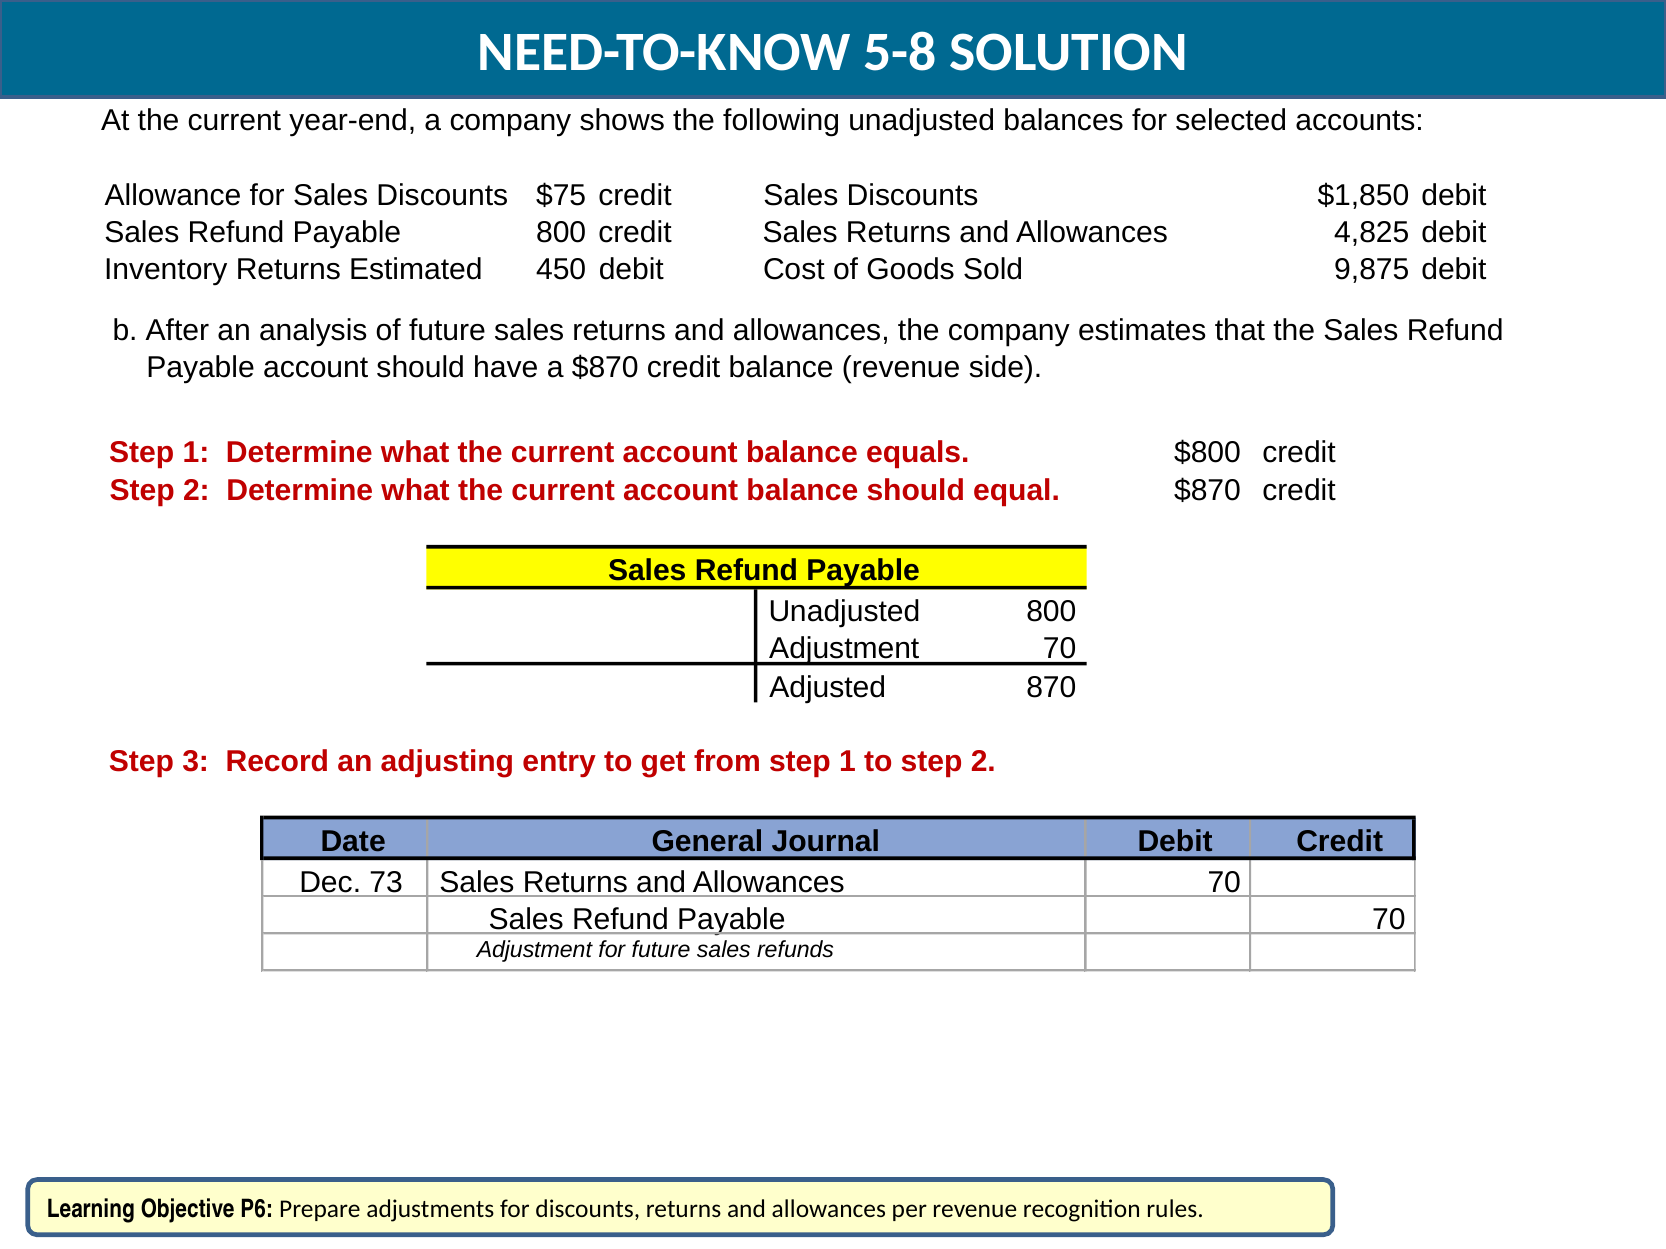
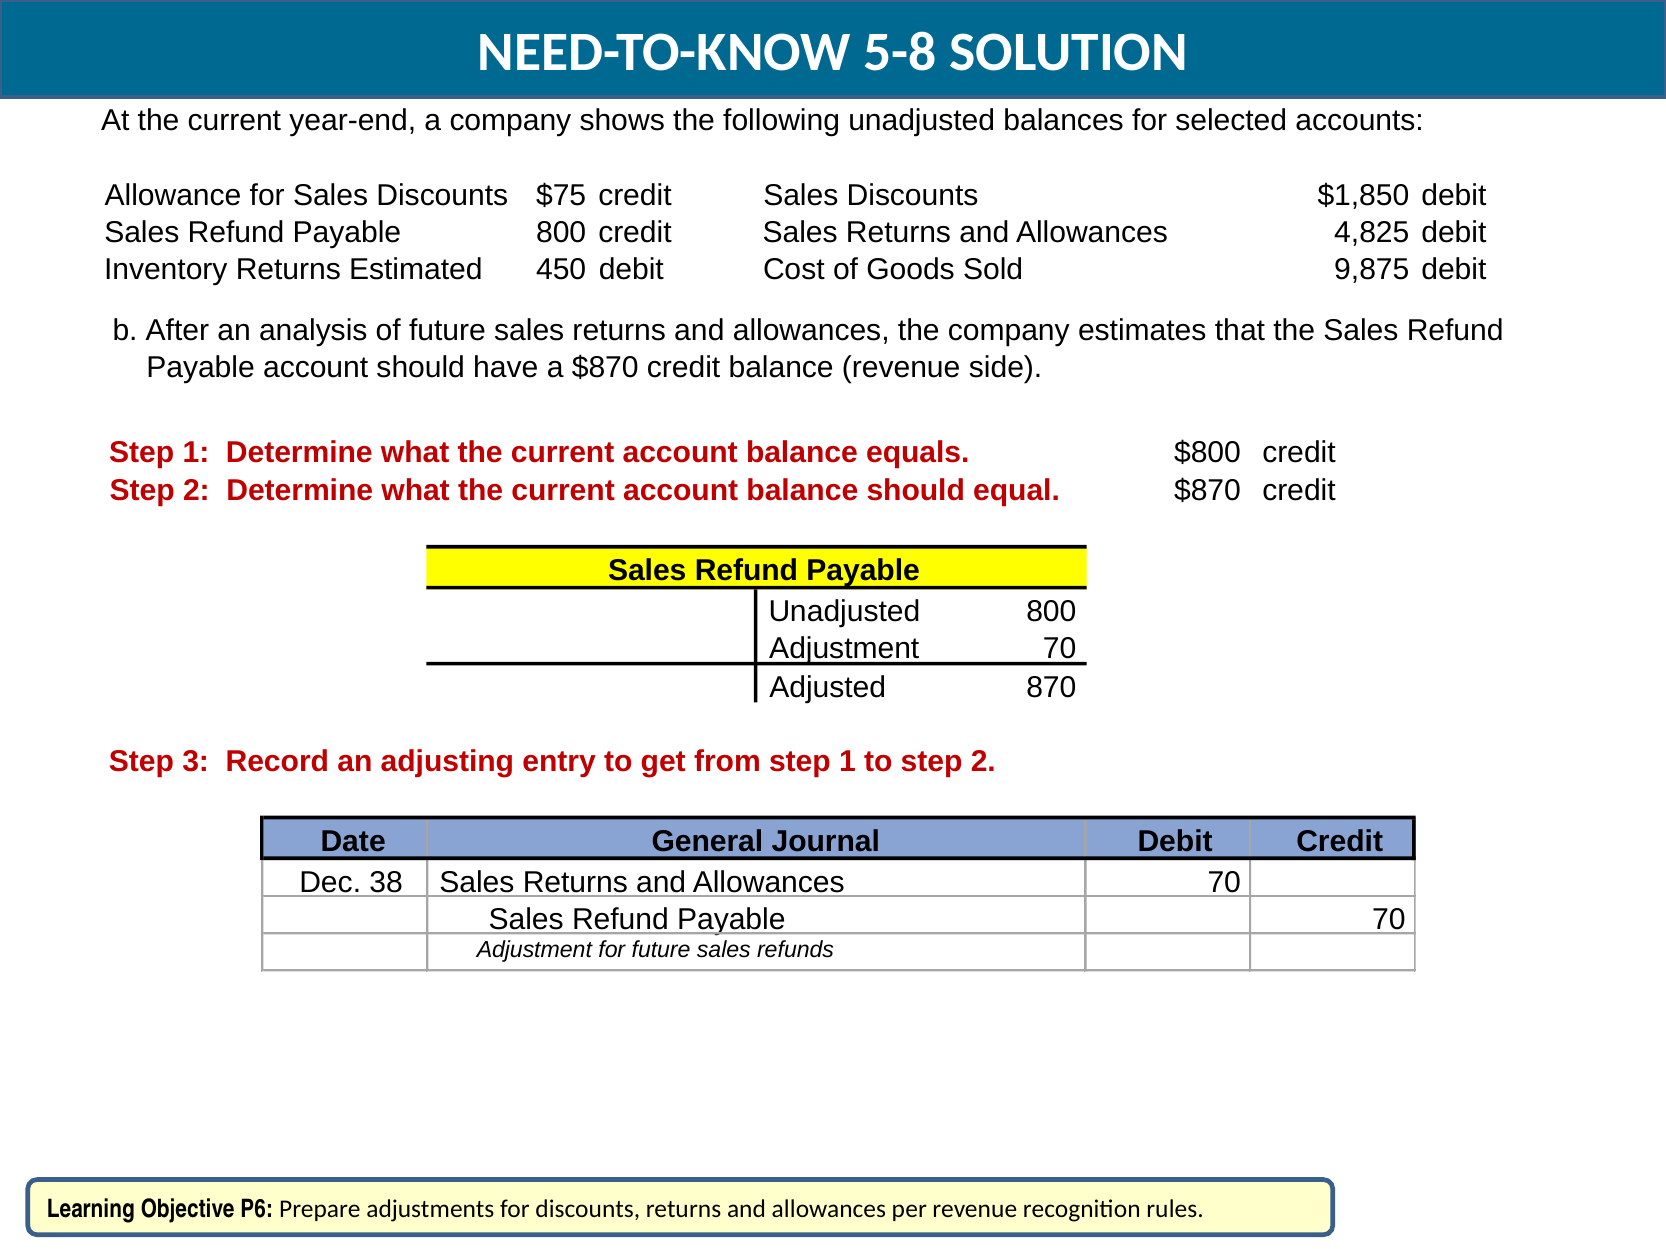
73: 73 -> 38 (386, 883)
